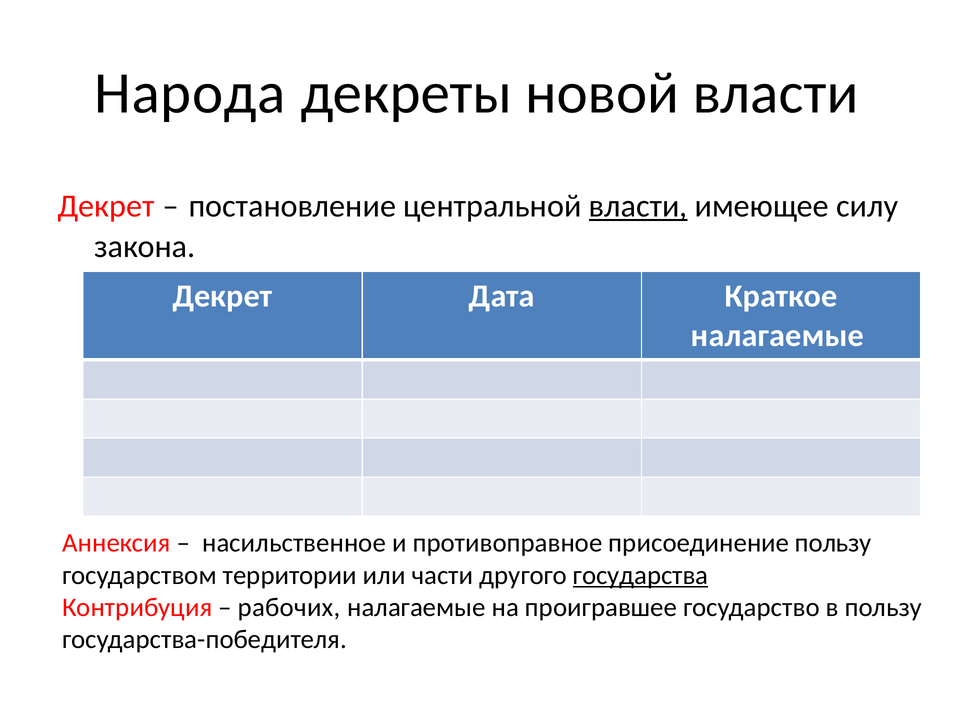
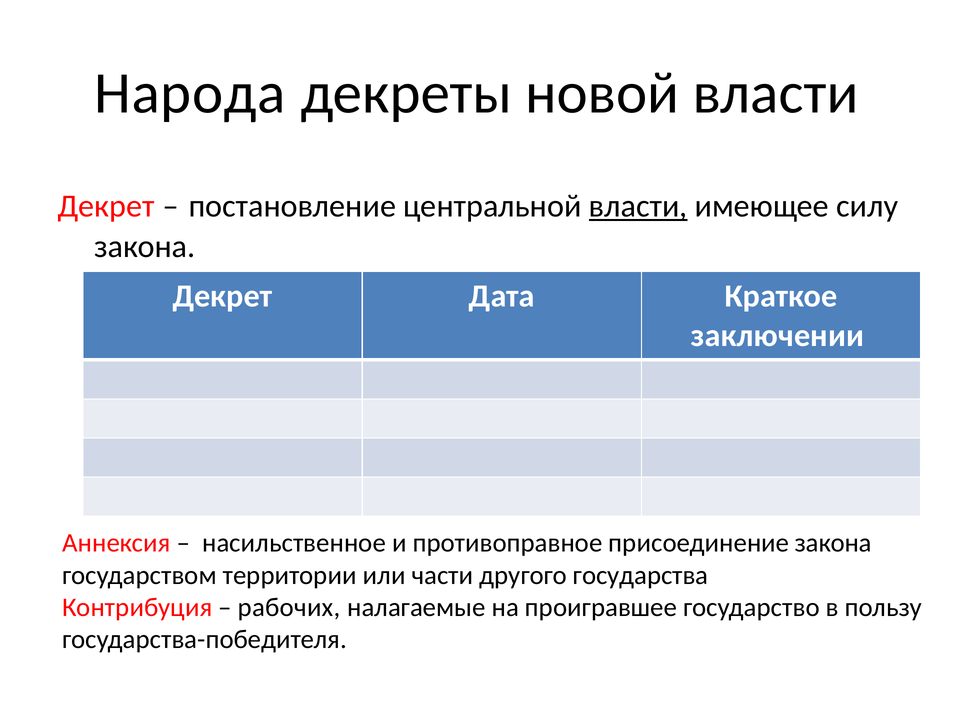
налагаемые: налагаемые -> заключении (777, 336)
присоединение пользу: пользу -> закона (833, 543)
государства underline: present -> none (641, 576)
